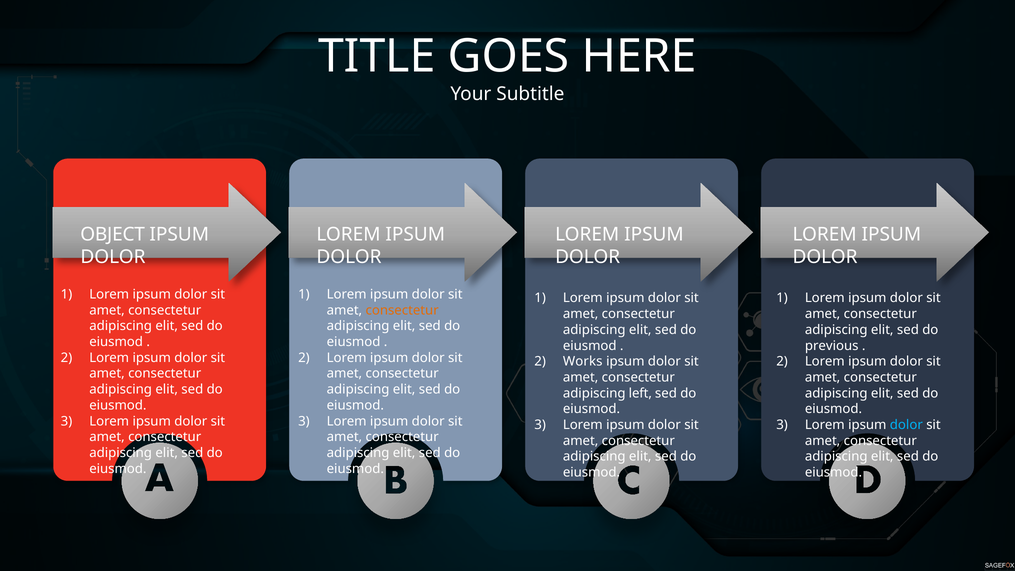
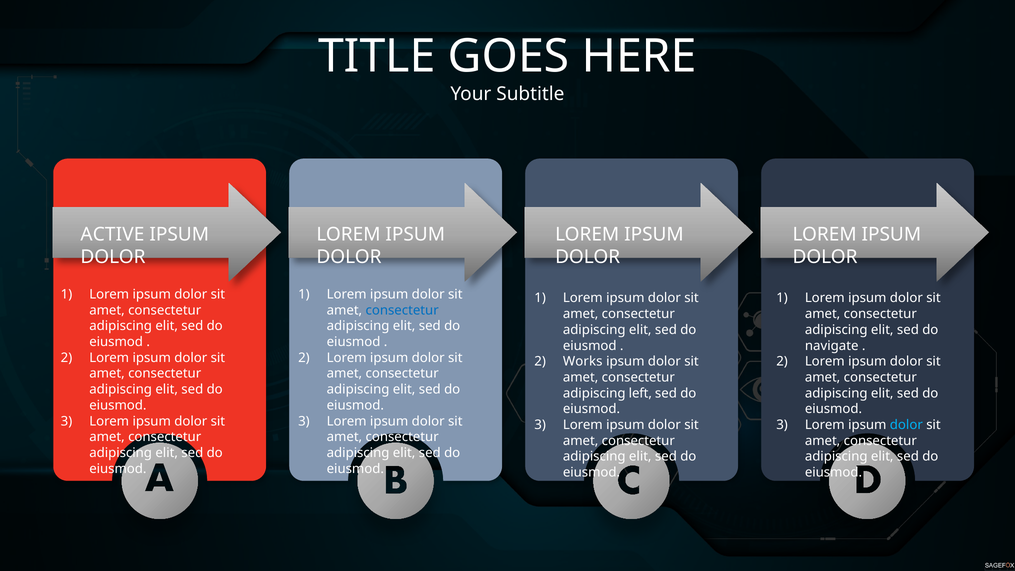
OBJECT: OBJECT -> ACTIVE (112, 234)
consectetur colour: orange -> blue (402, 310)
previous: previous -> navigate (832, 346)
